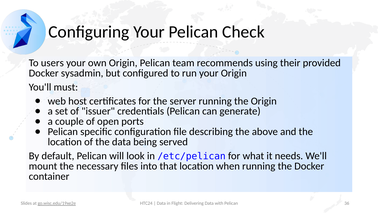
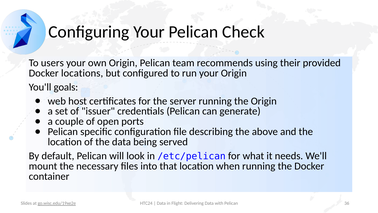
sysadmin: sysadmin -> locations (82, 73)
must: must -> goals (66, 87)
